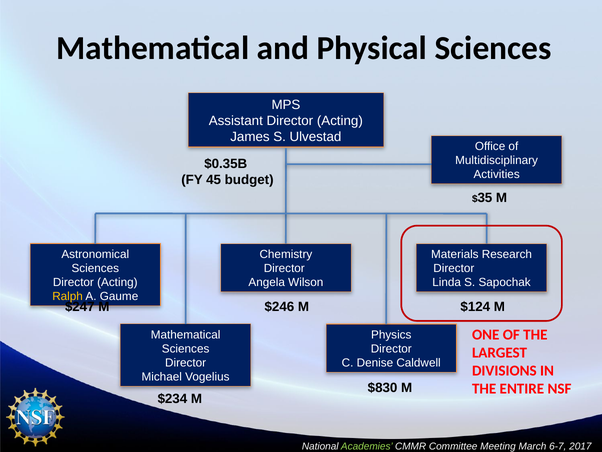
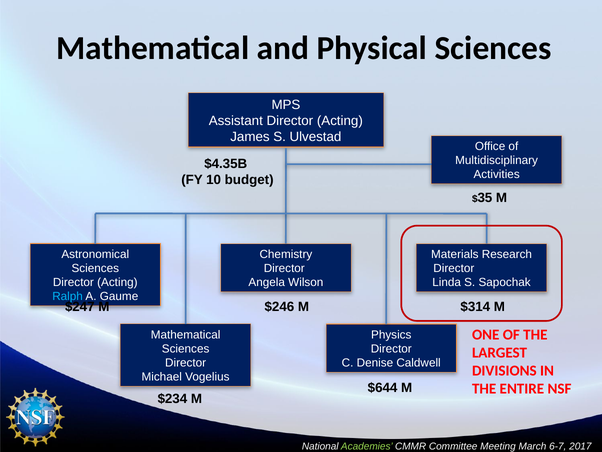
$0.35B: $0.35B -> $4.35B (226, 164)
45: 45 -> 10 (214, 180)
Ralph colour: yellow -> light blue (68, 296)
$124: $124 -> $314 (475, 306)
$830: $830 -> $644 (383, 387)
